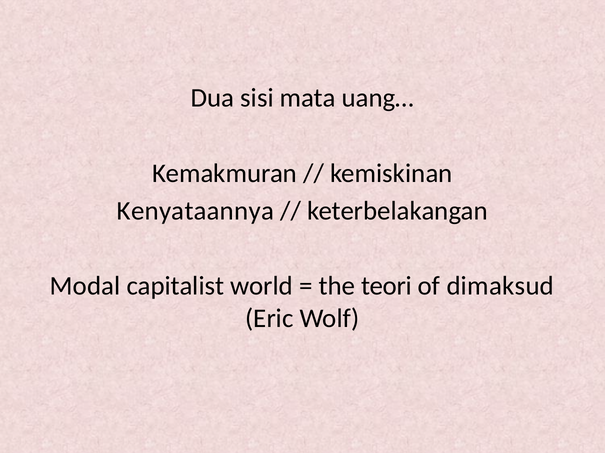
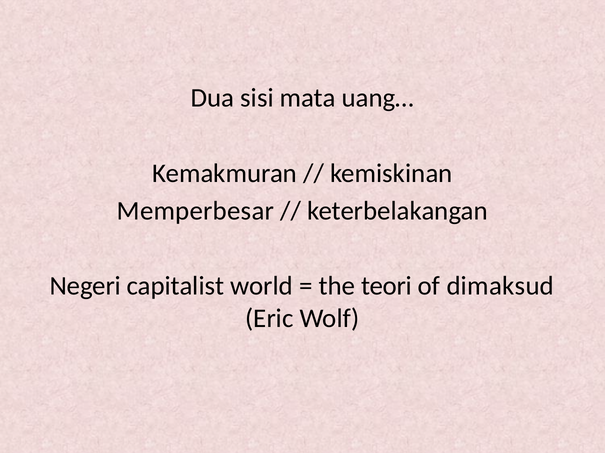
Kenyataannya: Kenyataannya -> Memperbesar (195, 211)
Modal: Modal -> Negeri (85, 286)
